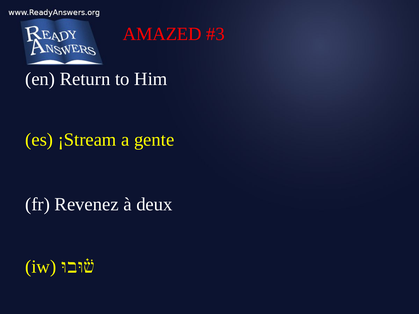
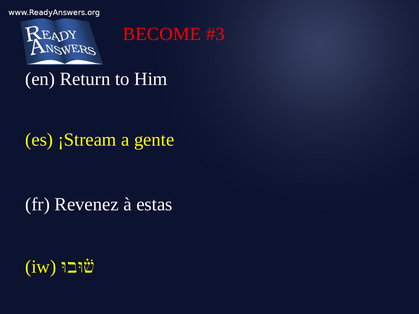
AMAZED: AMAZED -> BECOME (162, 34)
deux: deux -> estas (154, 204)
